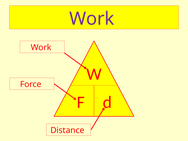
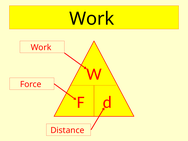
Work colour: purple -> black (92, 19)
